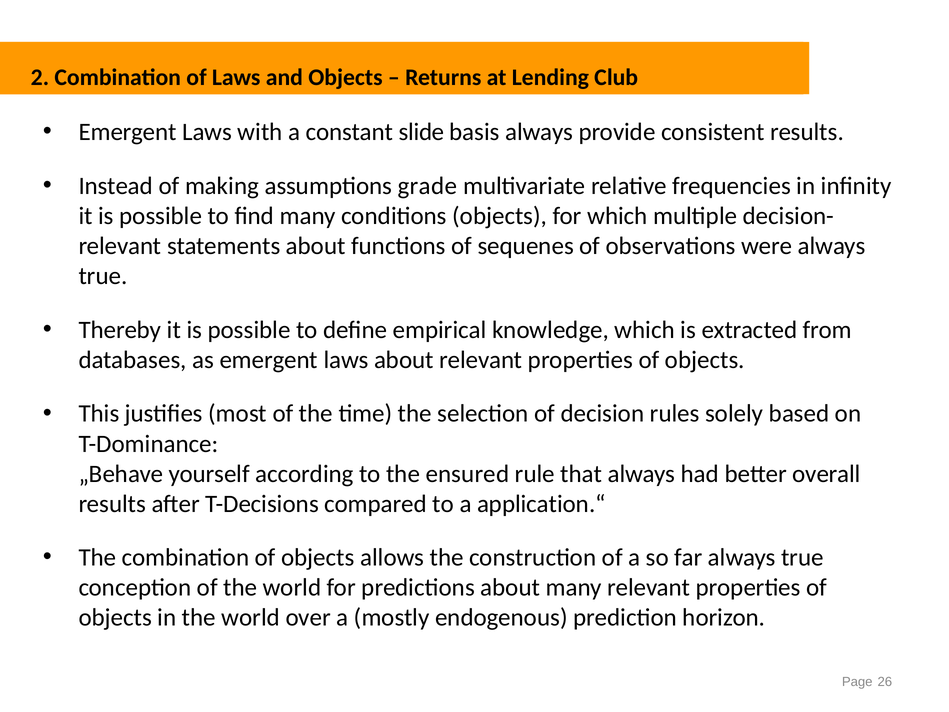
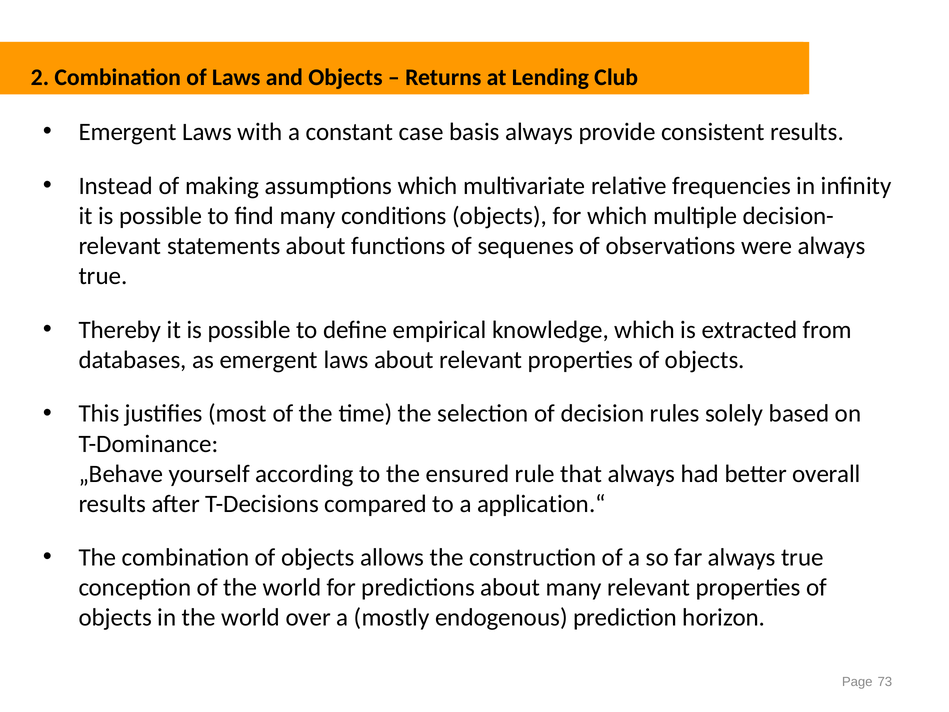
slide: slide -> case (421, 132)
assumptions grade: grade -> which (428, 186)
26: 26 -> 73 (885, 682)
